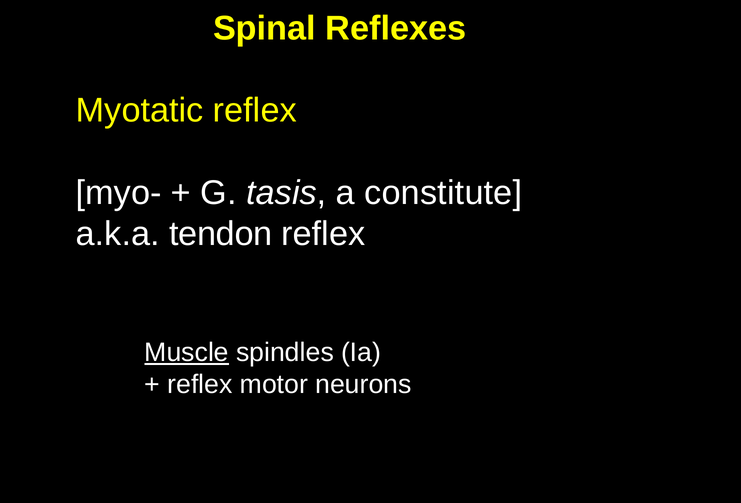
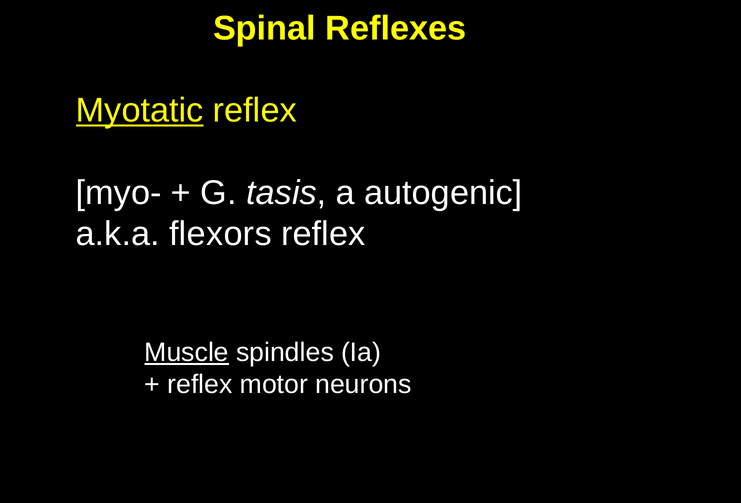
Myotatic underline: none -> present (140, 111)
constitute: constitute -> autogenic (443, 193)
tendon: tendon -> flexors (220, 234)
